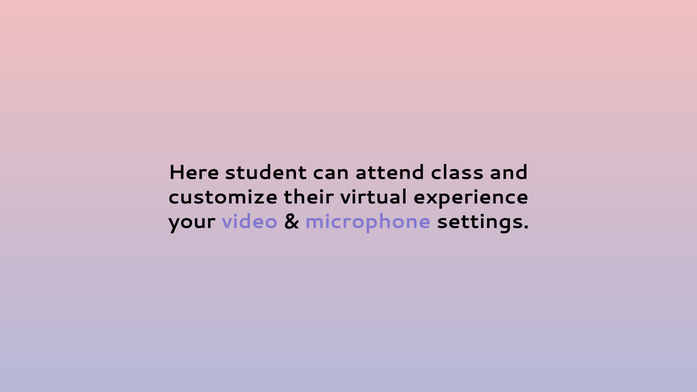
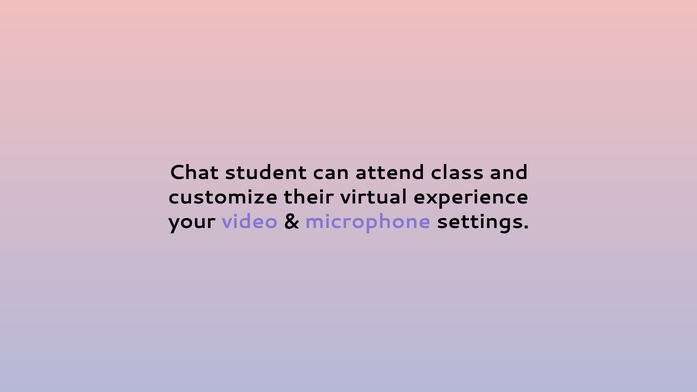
Here: Here -> Chat (194, 173)
